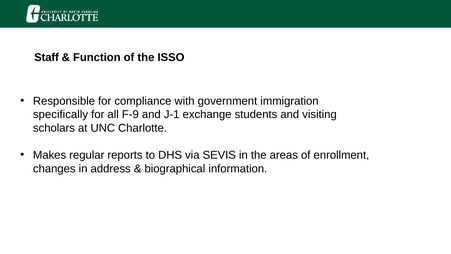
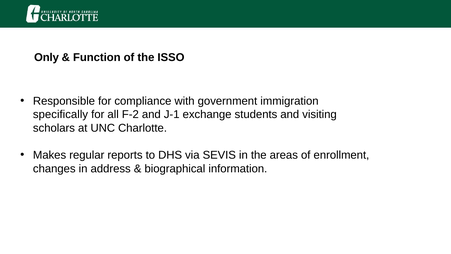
Staff: Staff -> Only (47, 57)
F-9: F-9 -> F-2 (130, 114)
